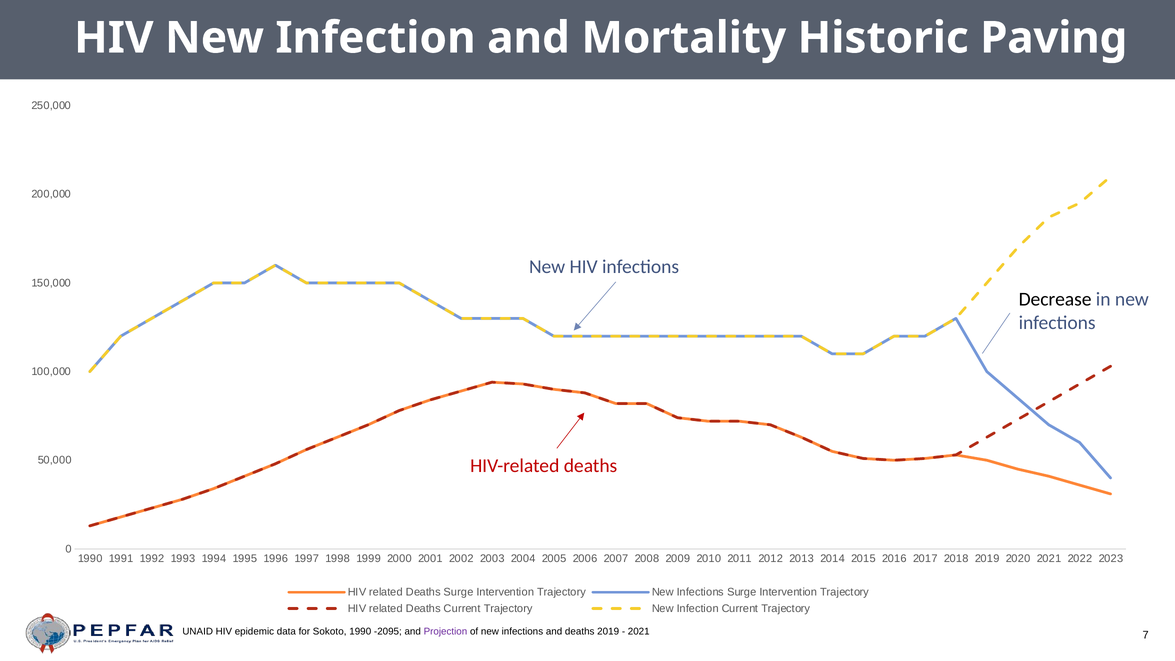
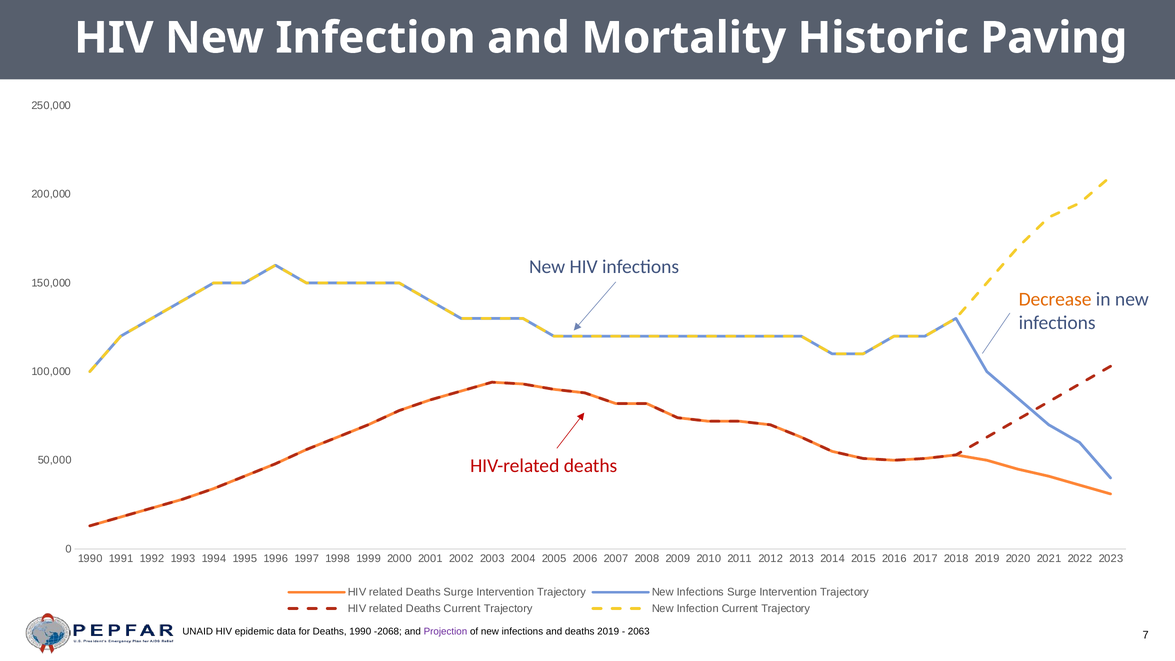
Decrease colour: black -> orange (1055, 299)
for Sokoto: Sokoto -> Deaths (330, 632)
-2095: -2095 -> -2068 (388, 632)
2021: 2021 -> 2063 (639, 632)
